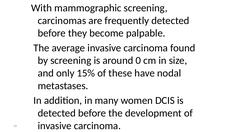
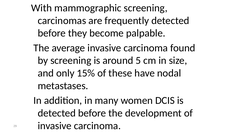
0: 0 -> 5 (138, 61)
